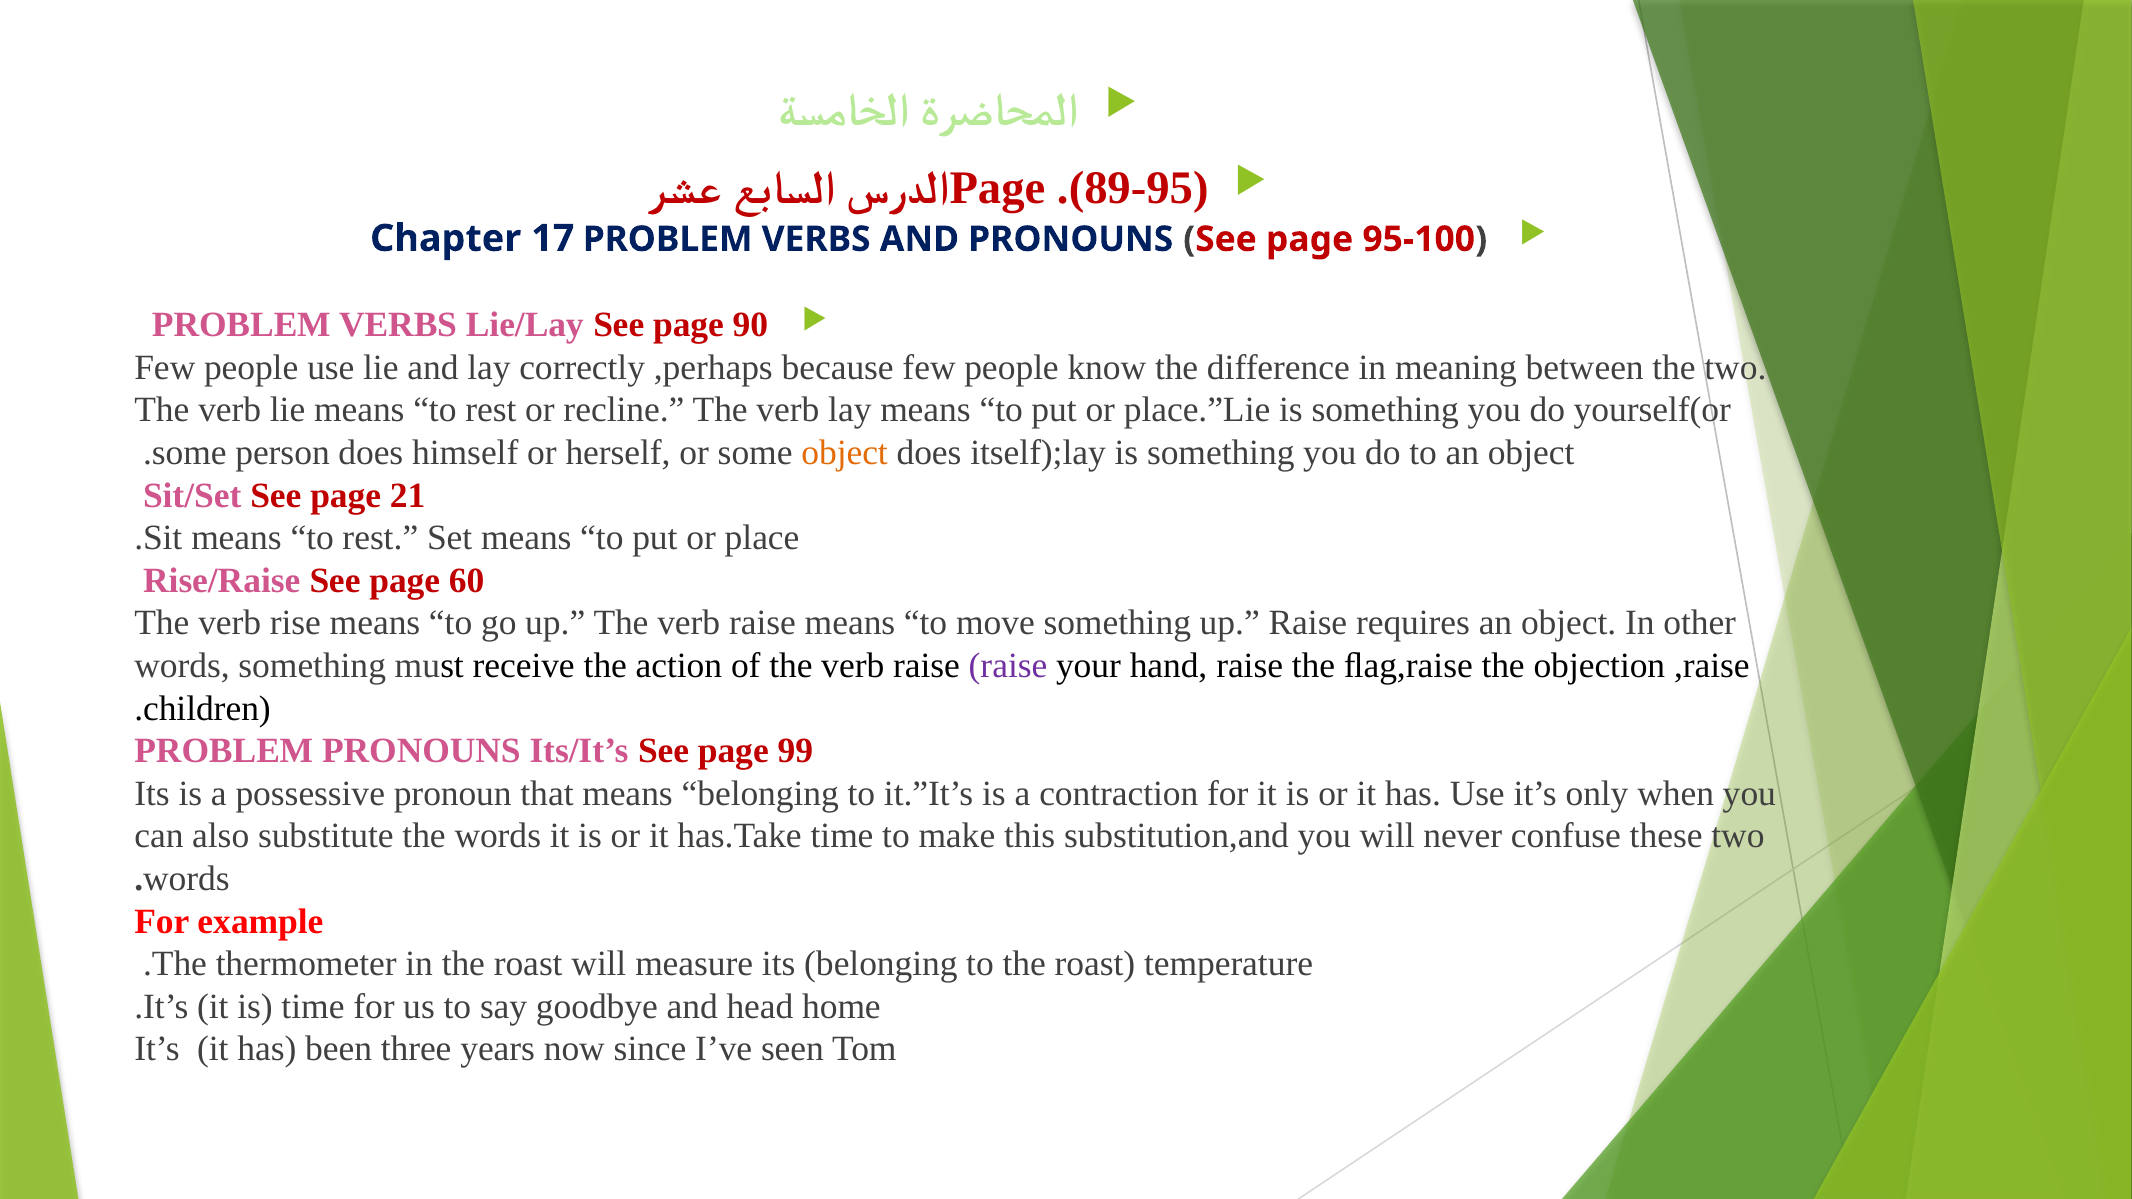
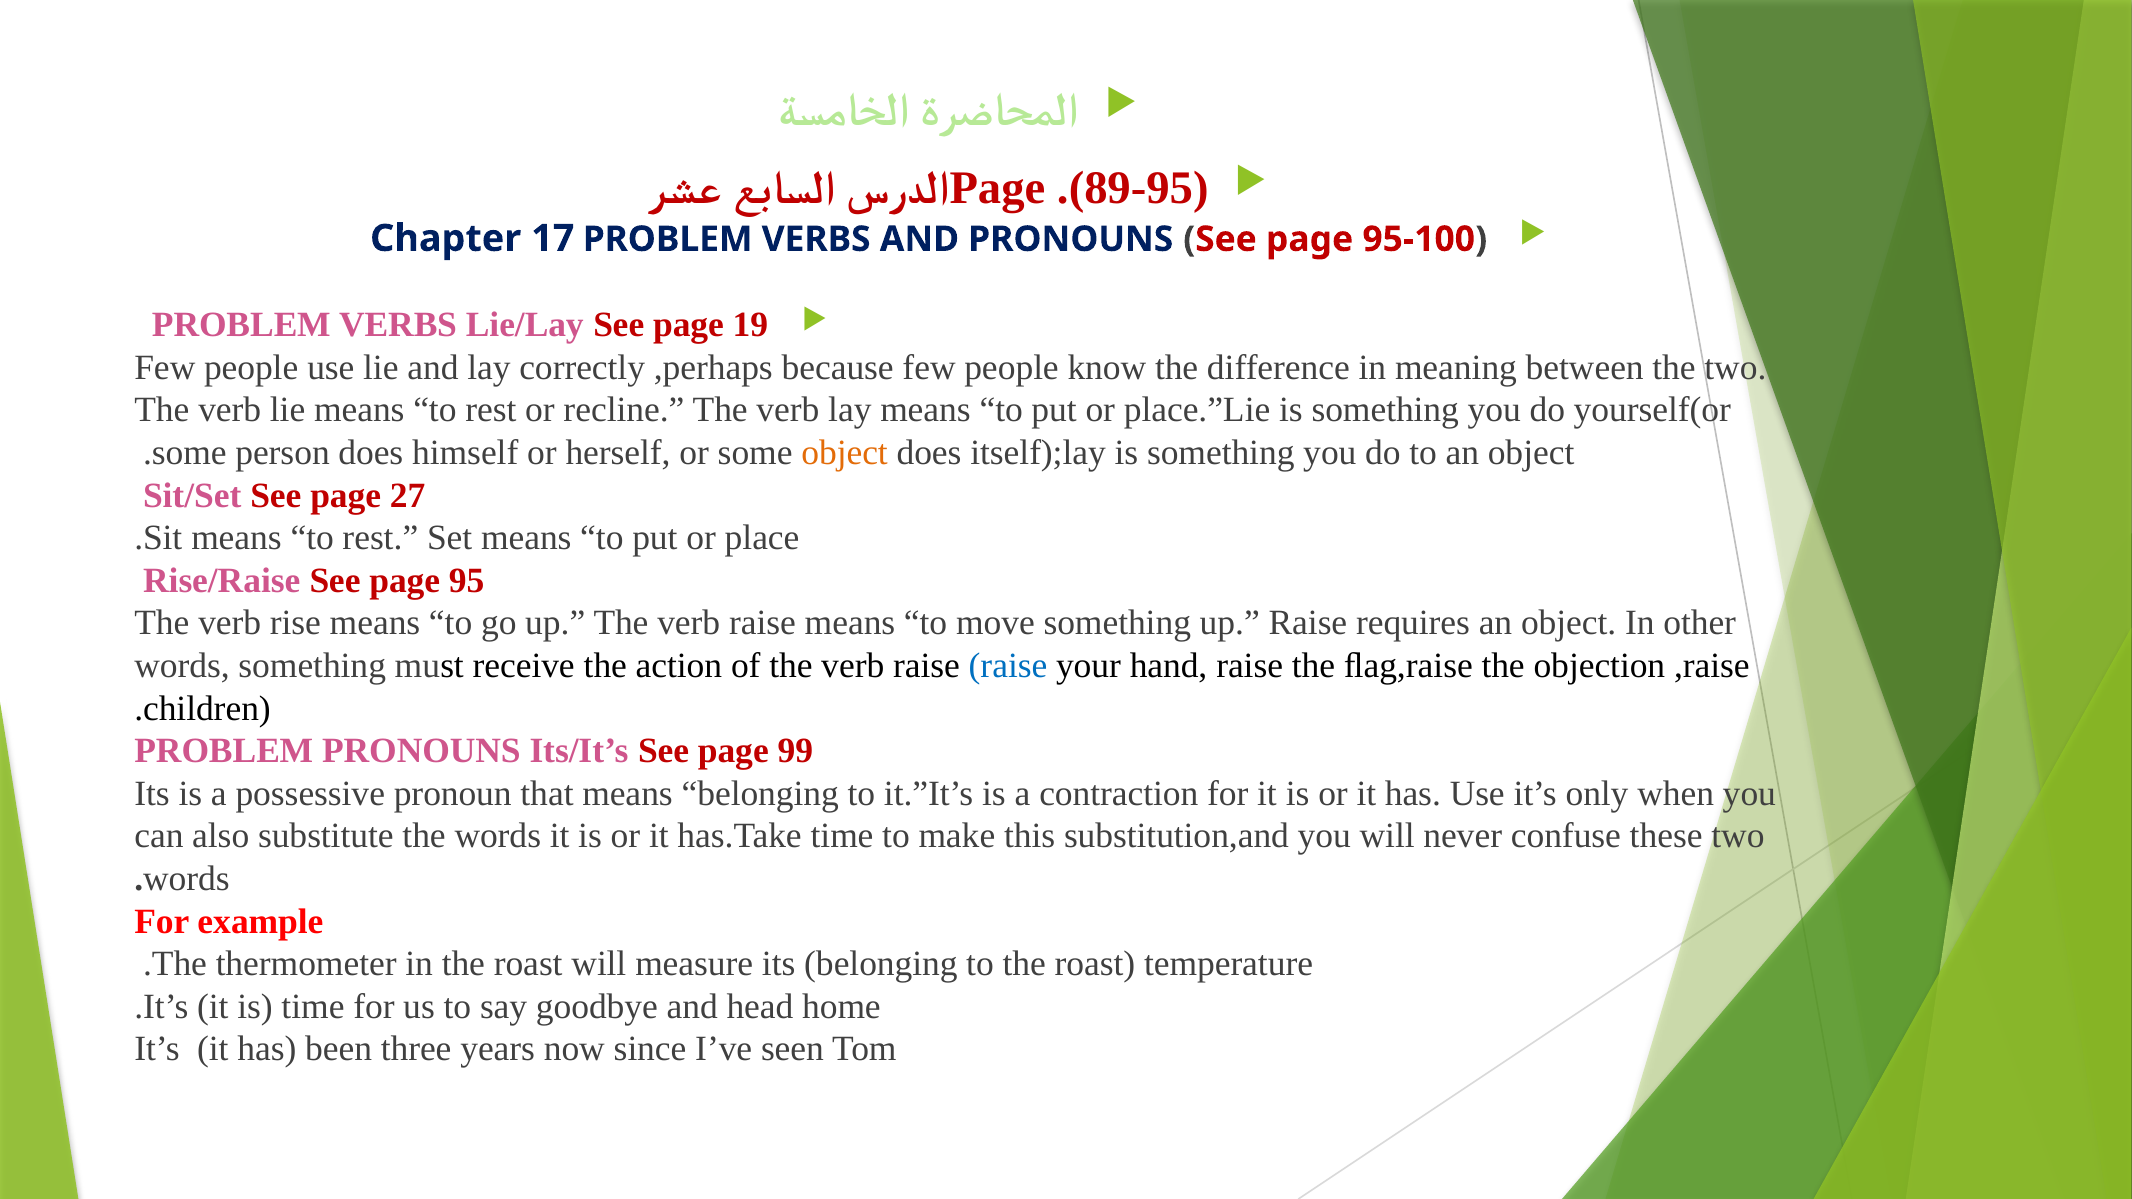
90: 90 -> 19 (750, 325)
21: 21 -> 27 (408, 495)
60: 60 -> 95 (467, 581)
raise colour: purple -> blue (1008, 666)
